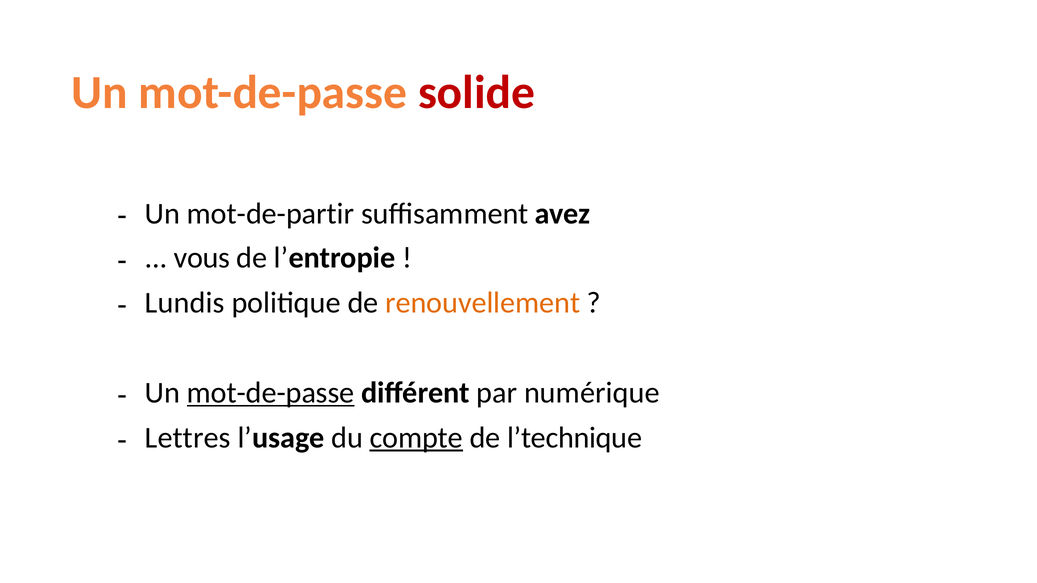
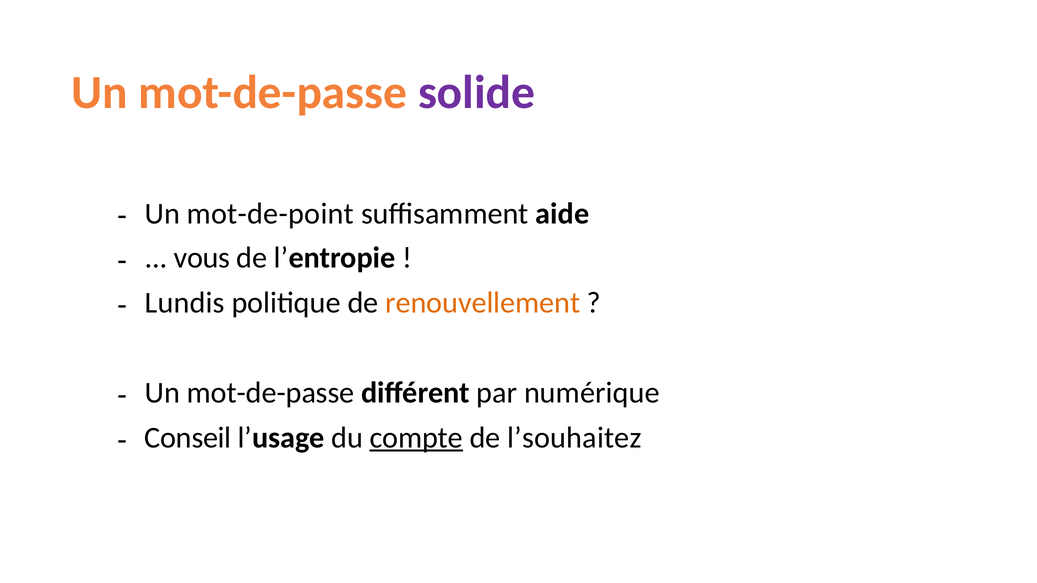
solide colour: red -> purple (477, 93)
mot-de-partir: mot-de-partir -> mot-de-point (270, 214)
avez: avez -> aide (562, 214)
mot-de-passe underline: present -> none (271, 393)
Lettres: Lettres -> Conseil (188, 438)
l’technique: l’technique -> l’souhaitez (574, 438)
